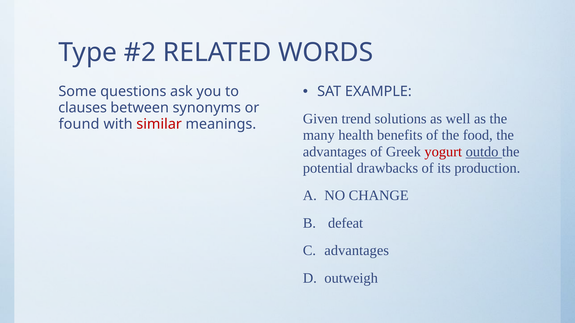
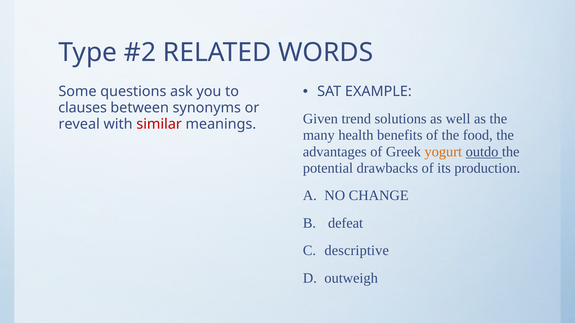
found: found -> reveal (79, 124)
yogurt colour: red -> orange (443, 152)
advantages: advantages -> descriptive (357, 251)
